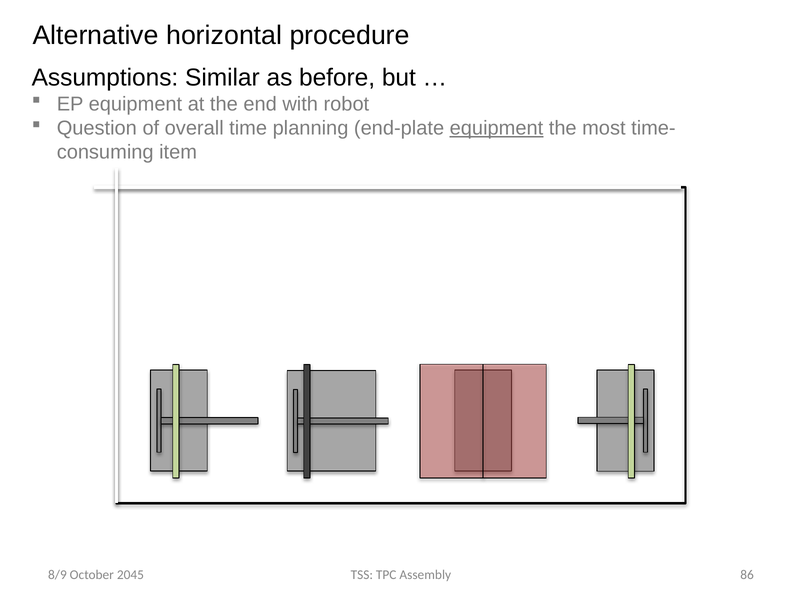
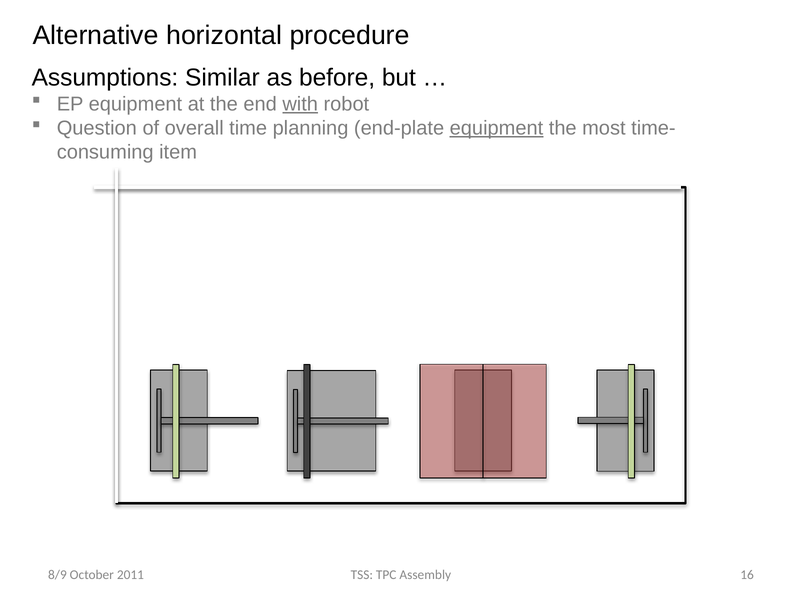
with underline: none -> present (300, 104)
86: 86 -> 16 (747, 574)
2045: 2045 -> 2011 (130, 574)
